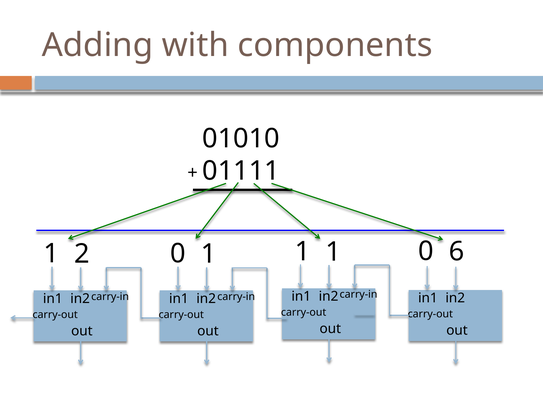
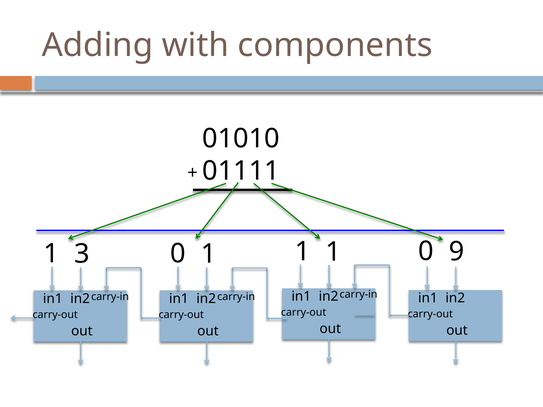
6: 6 -> 9 (457, 252)
2: 2 -> 3 (82, 254)
